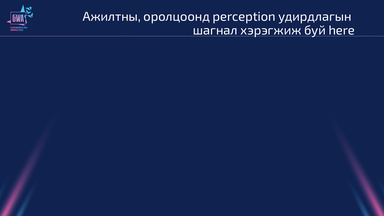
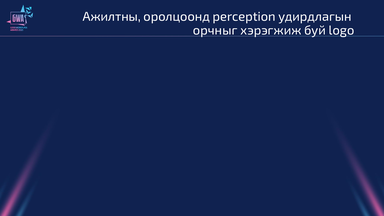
шагнал: шагнал -> орчныг (215, 30)
here: here -> logo (342, 30)
